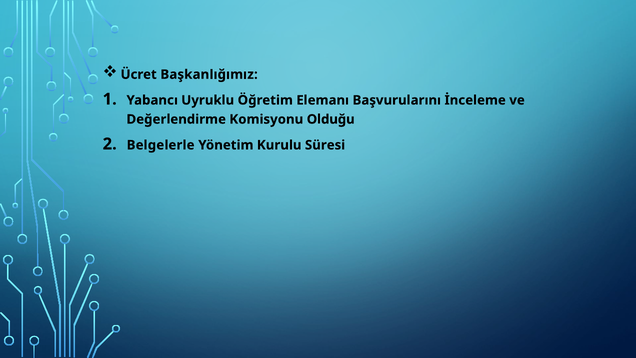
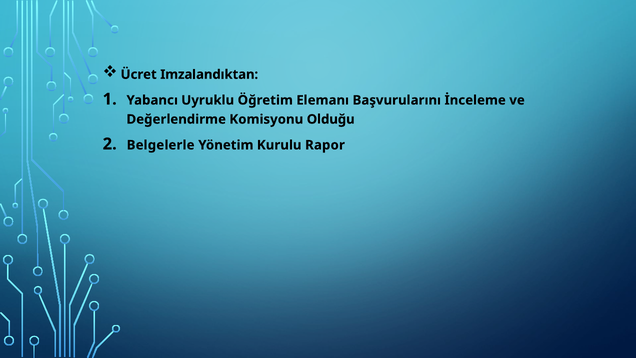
Başkanlığımız: Başkanlığımız -> Imzalandıktan (209, 74)
Süresi: Süresi -> Rapor (325, 145)
